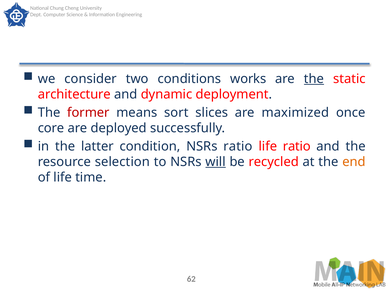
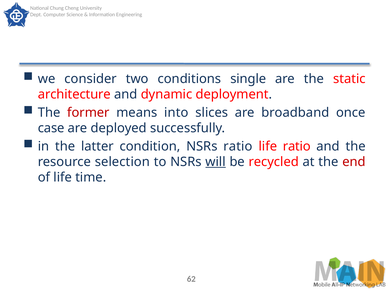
works: works -> single (248, 79)
the underline: present -> none (314, 79)
sort: sort -> into (176, 112)
maximized: maximized -> broadband (295, 112)
core: core -> case (51, 128)
end colour: orange -> red (354, 162)
